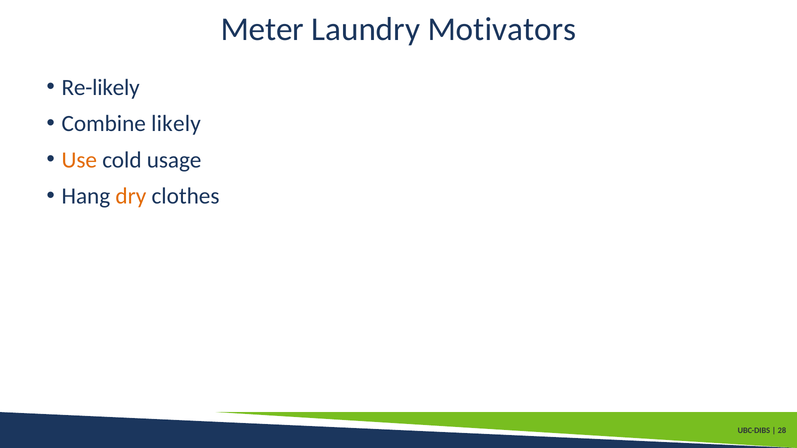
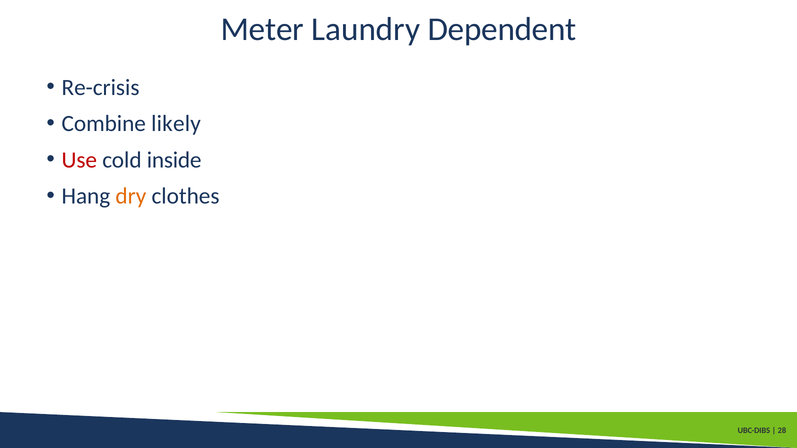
Motivators: Motivators -> Dependent (502, 29)
Re-likely: Re-likely -> Re-crisis (101, 88)
Use colour: orange -> red (79, 160)
usage: usage -> inside (174, 160)
